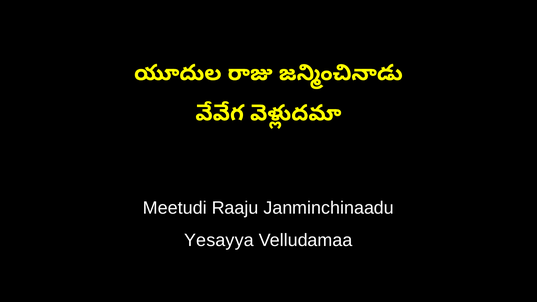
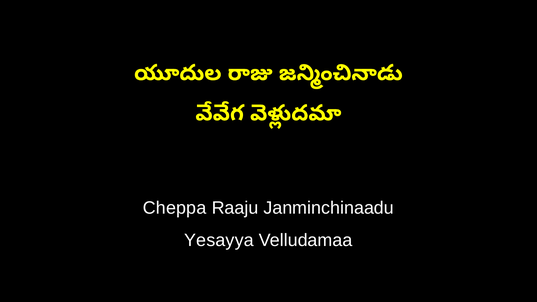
Meetudi: Meetudi -> Cheppa (175, 208)
